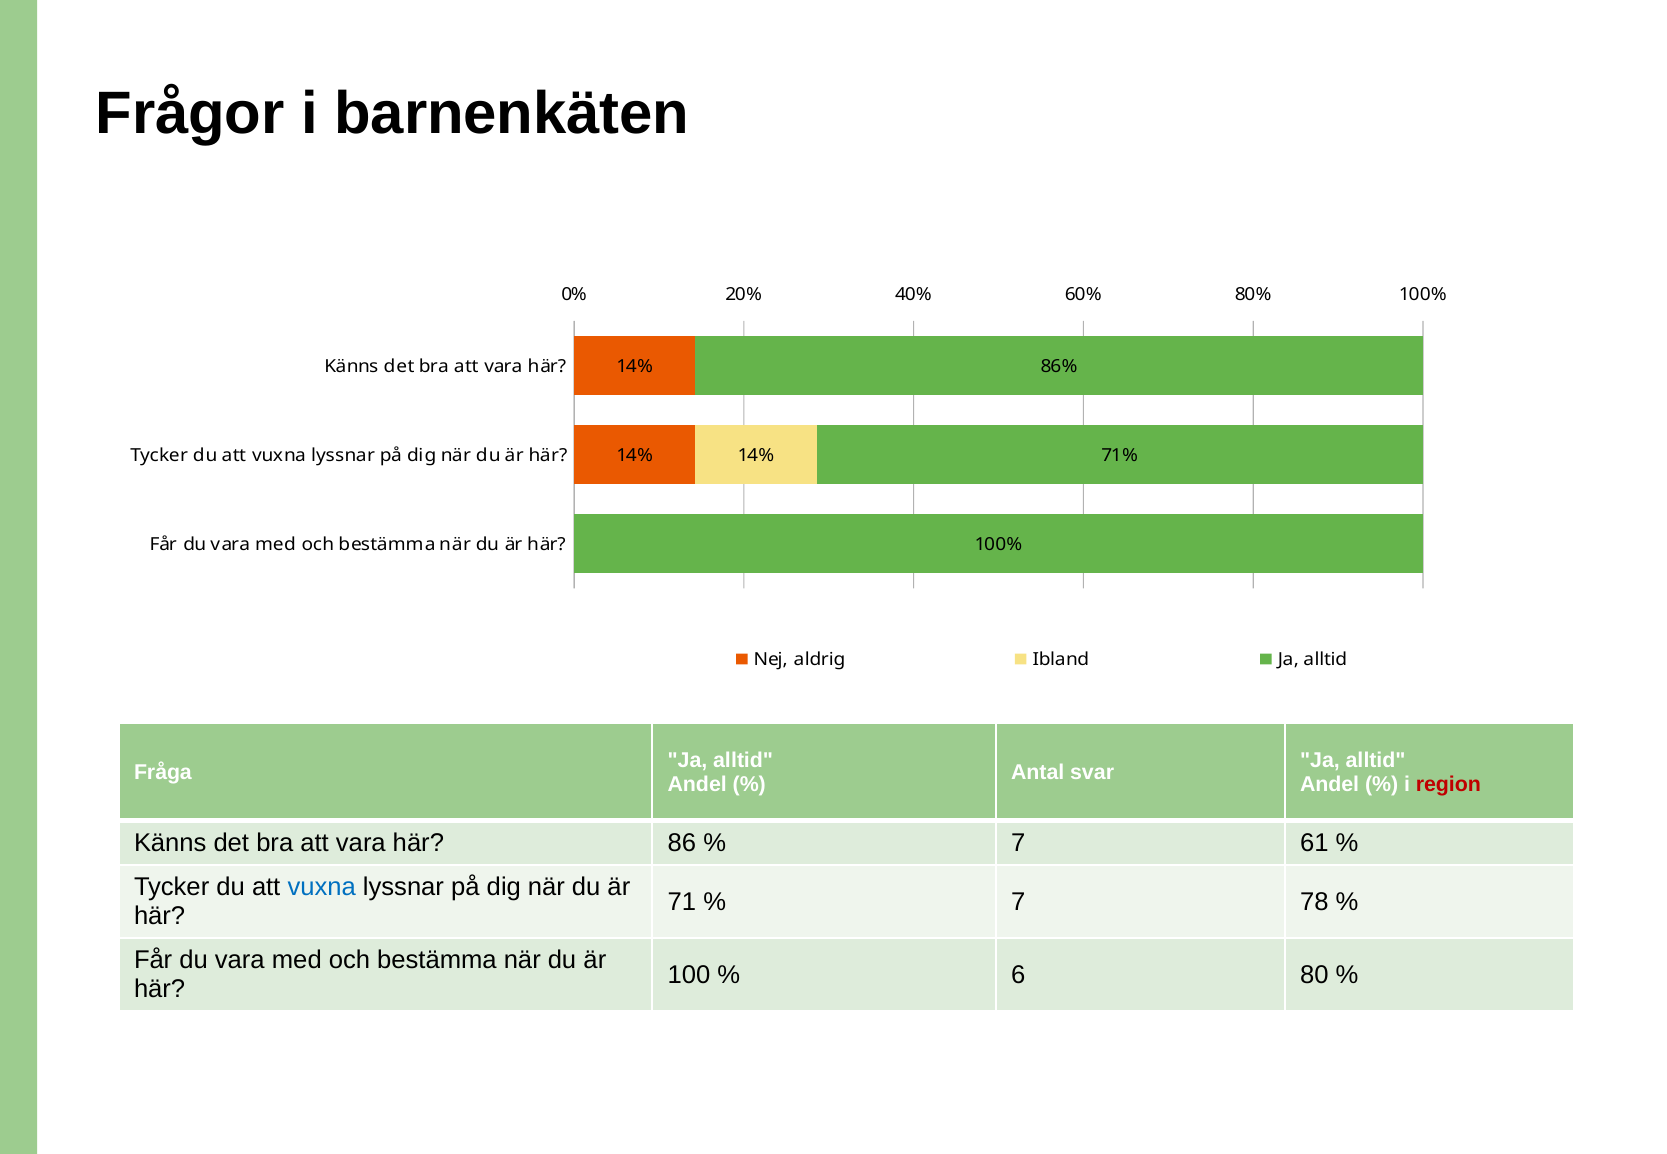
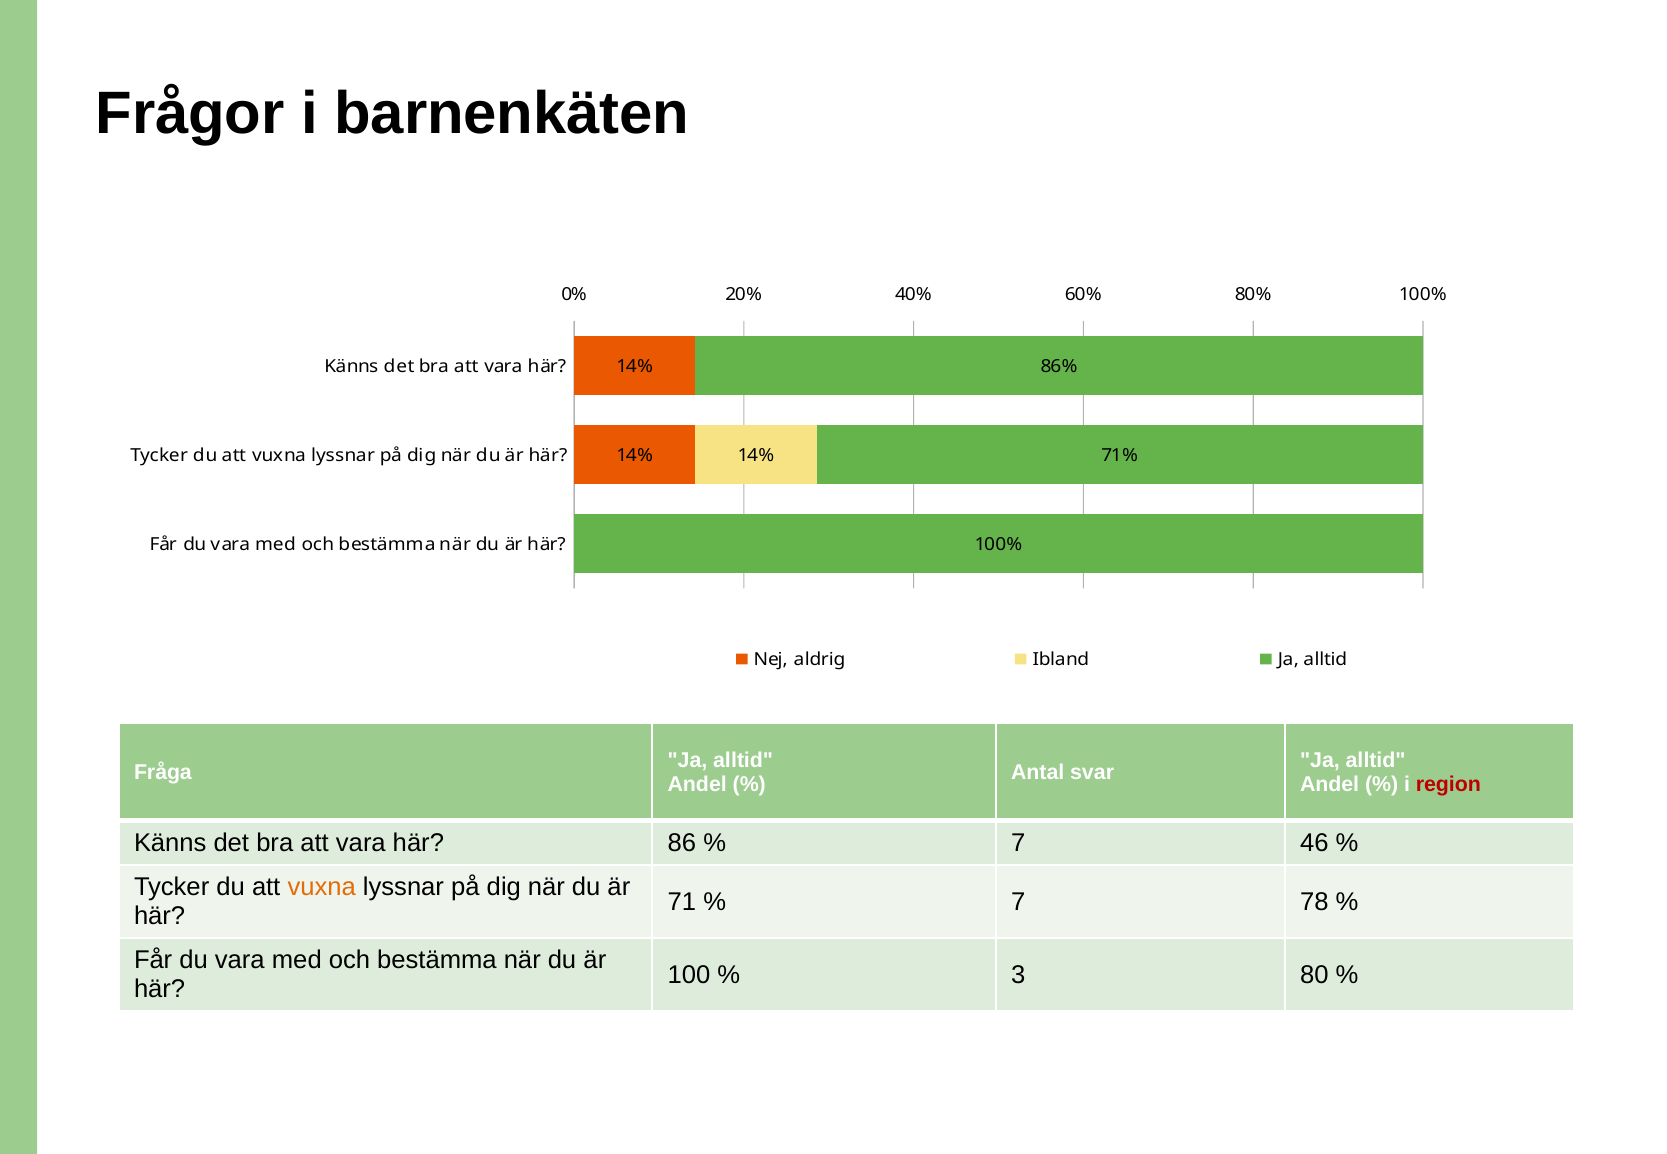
61: 61 -> 46 (1314, 843)
vuxna colour: blue -> orange (322, 887)
6: 6 -> 3 (1018, 975)
